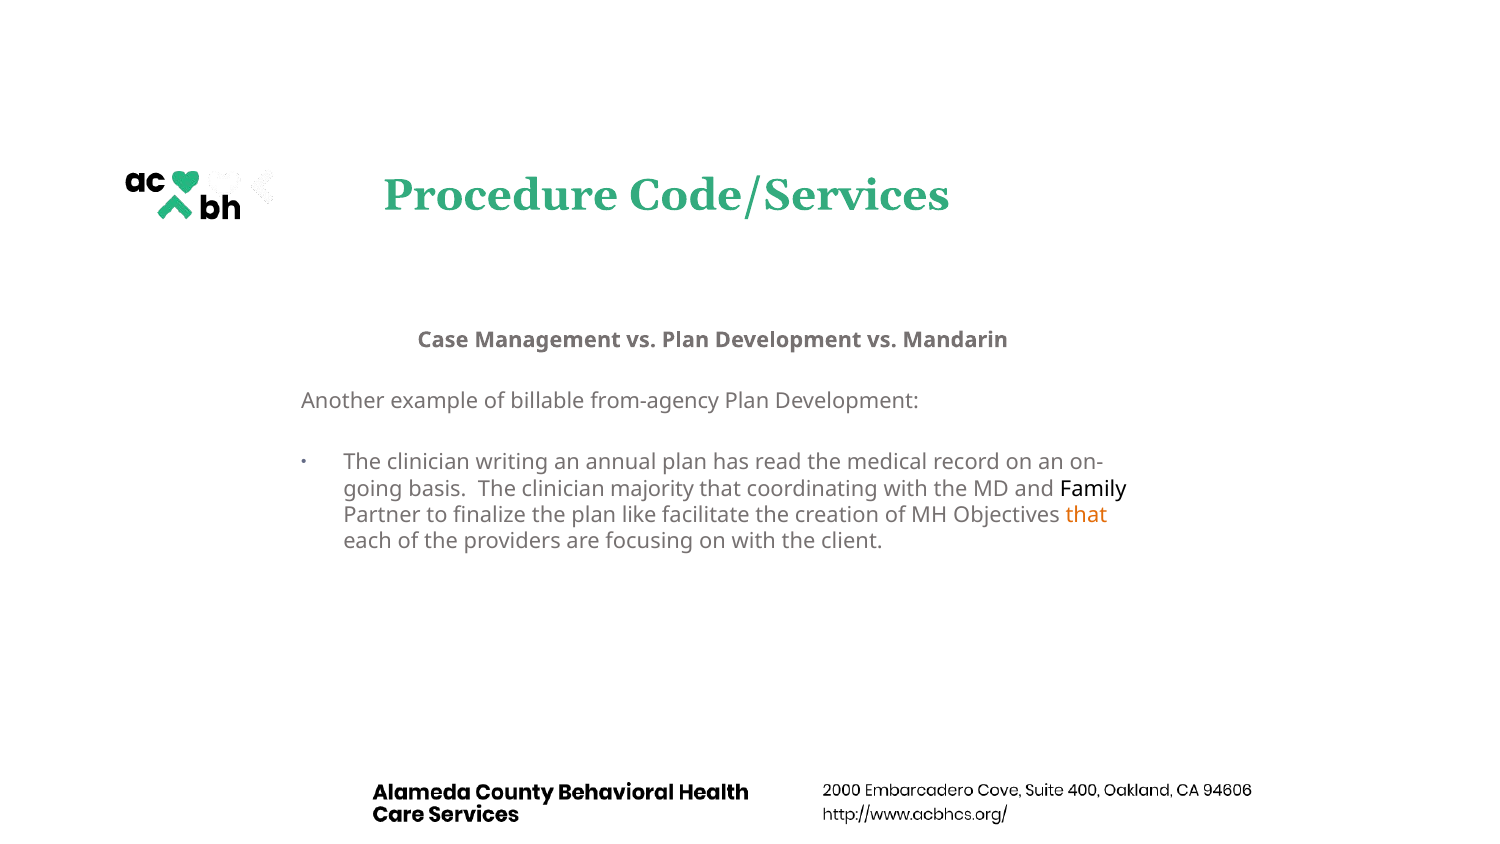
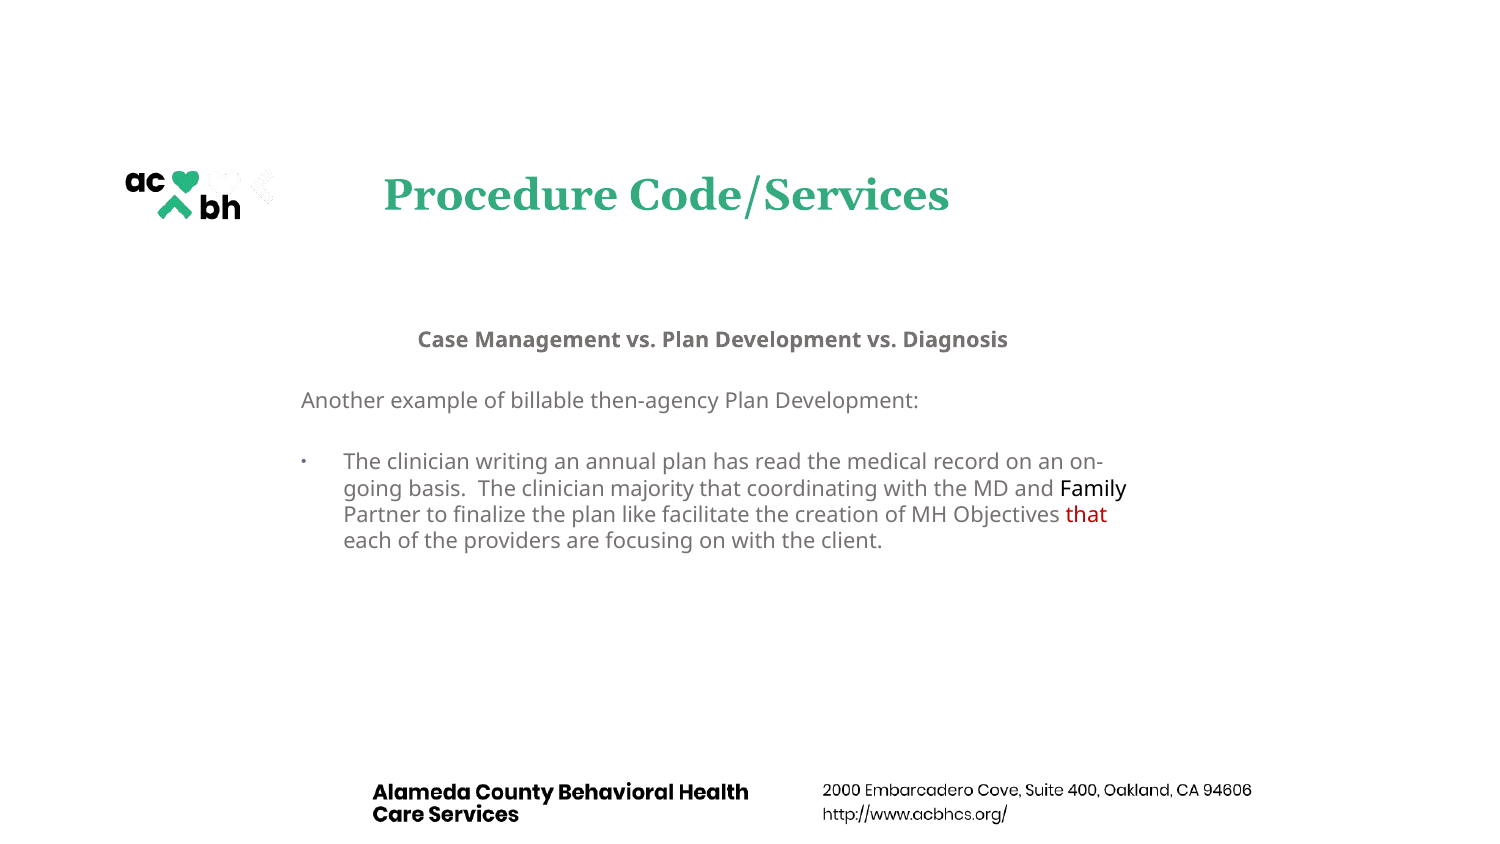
Mandarin: Mandarin -> Diagnosis (955, 340)
from-agency: from-agency -> then-agency (655, 401)
that colour: orange -> red (1086, 515)
